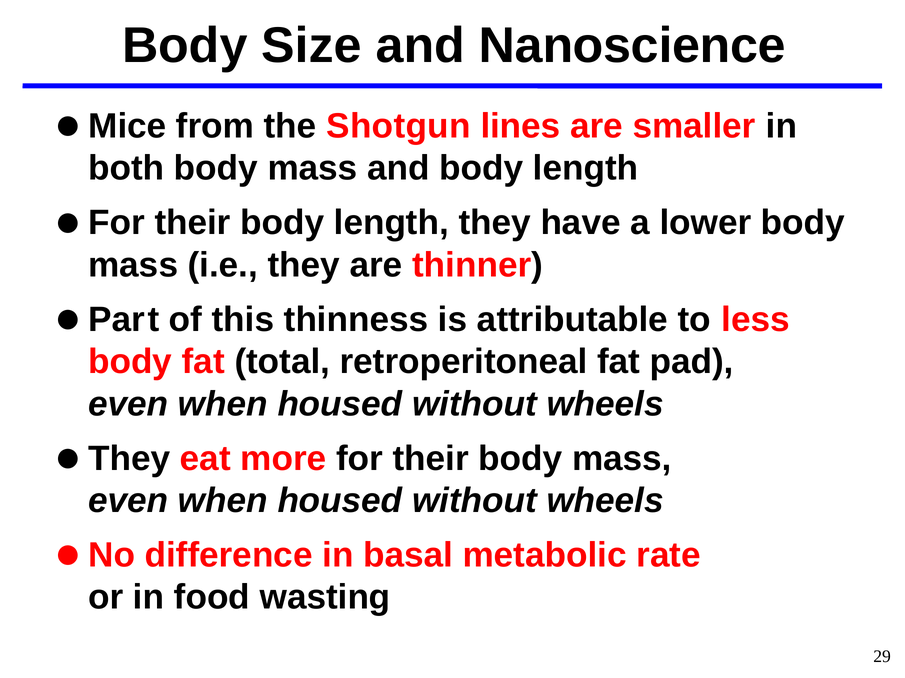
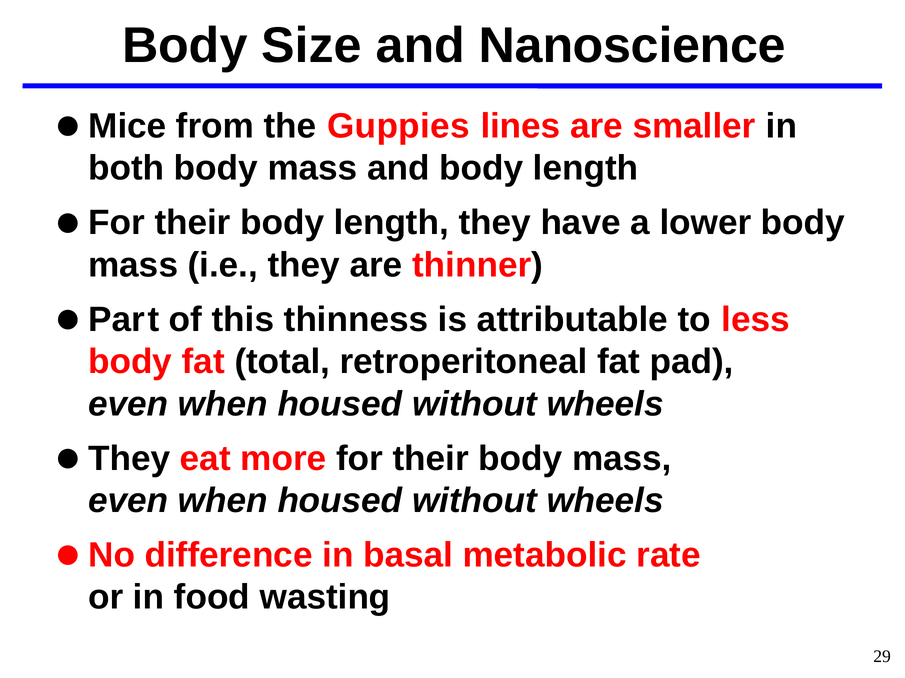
Shotgun: Shotgun -> Guppies (398, 126)
